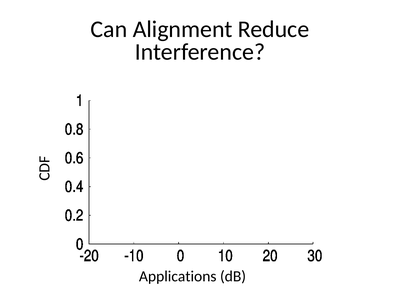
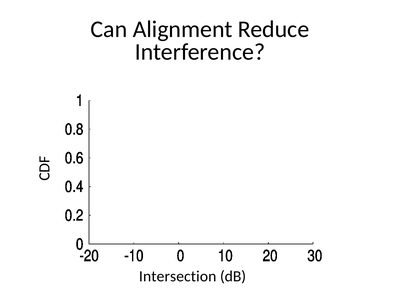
Applications: Applications -> Intersection (178, 277)
